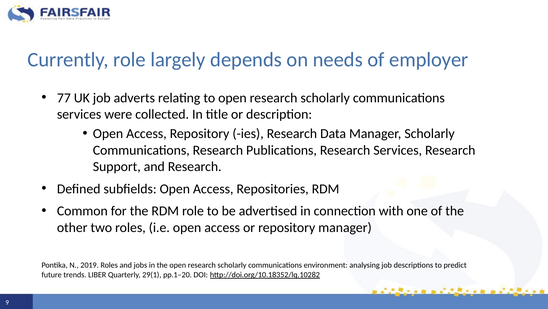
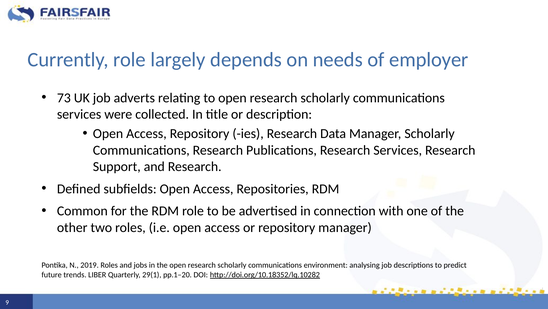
77: 77 -> 73 (64, 98)
